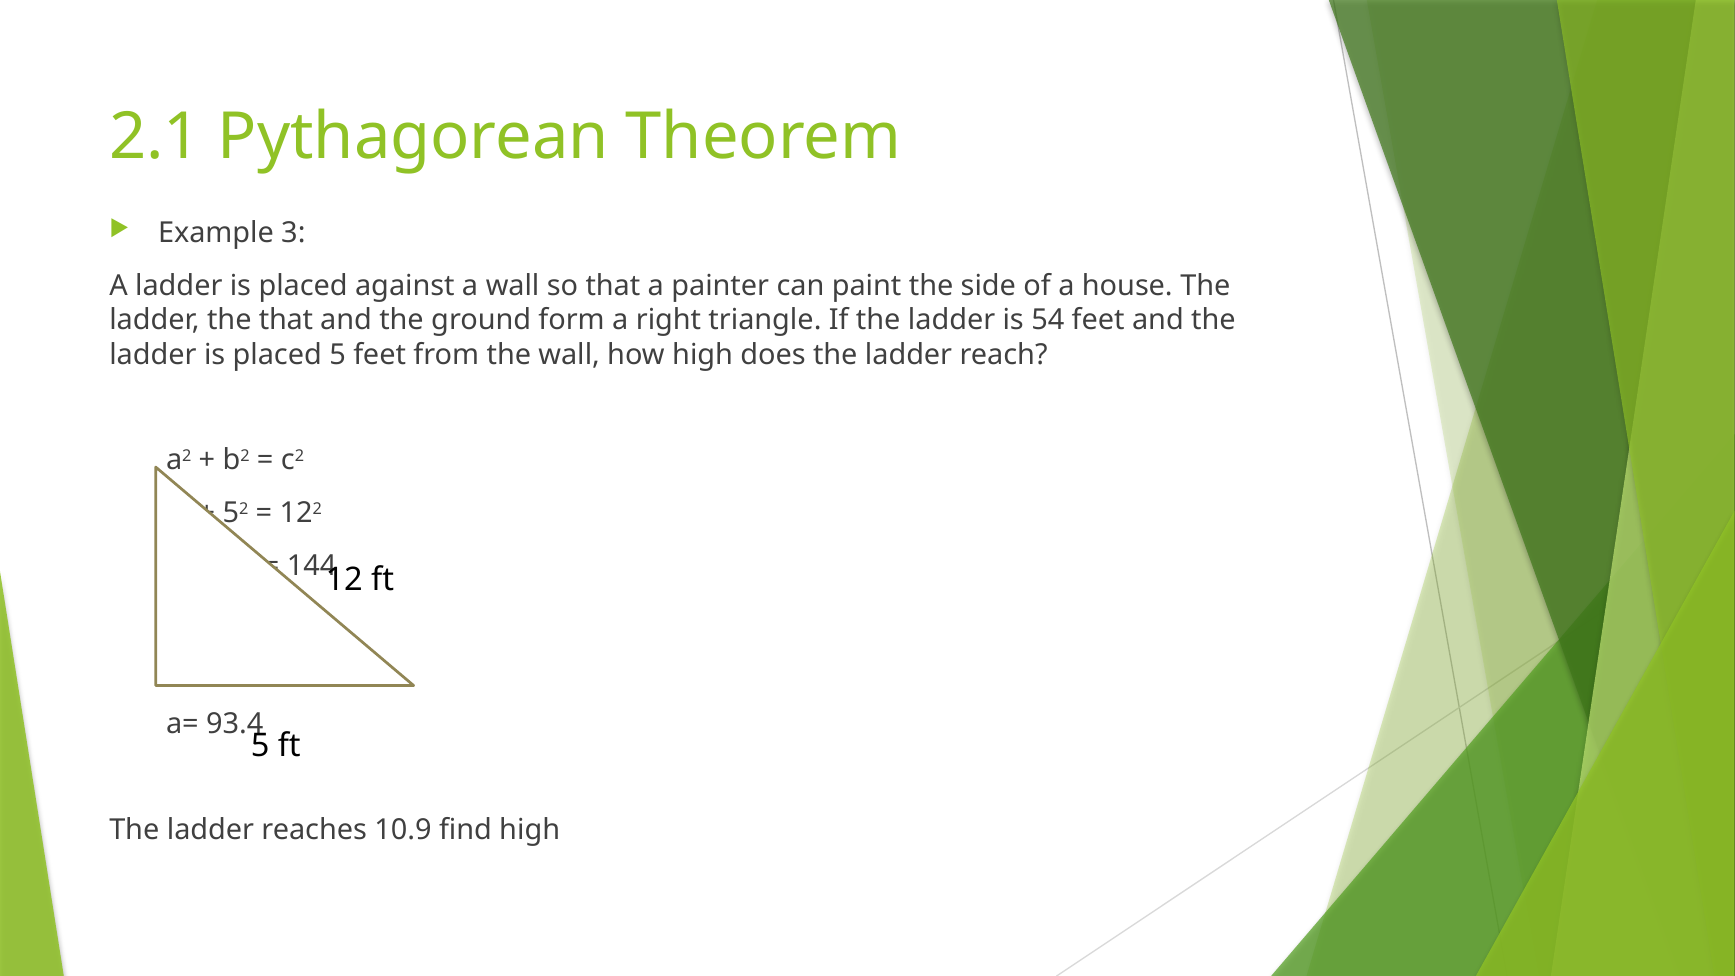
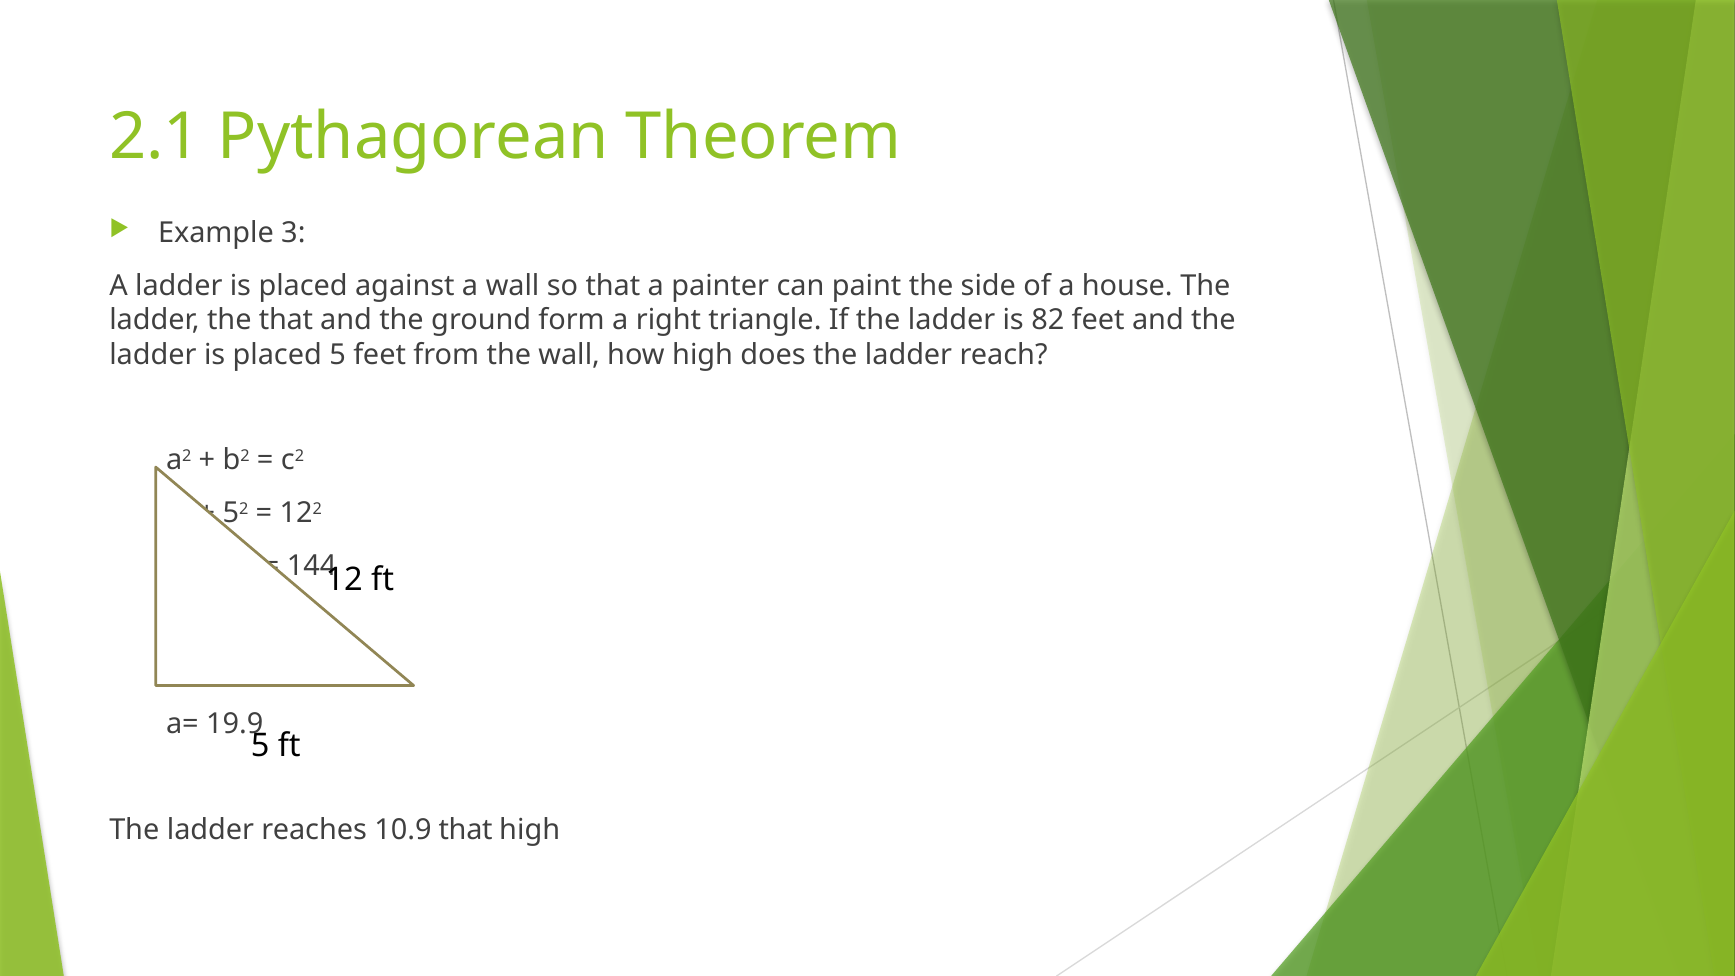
54: 54 -> 82 (1048, 320)
93.4: 93.4 -> 19.9 (235, 724)
10.9 find: find -> that (466, 830)
